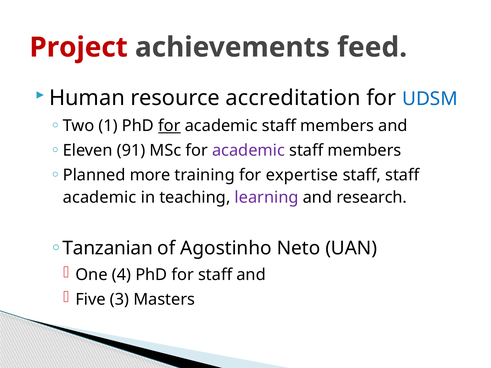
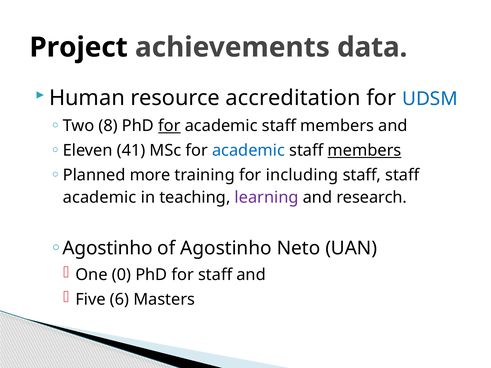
Project colour: red -> black (79, 47)
feed: feed -> data (372, 47)
1: 1 -> 8 (108, 126)
91: 91 -> 41 (131, 151)
academic colour: purple -> blue (249, 151)
members underline: none -> present (365, 151)
expertise: expertise -> including (302, 175)
Tanzanian: Tanzanian -> Agostinho (108, 248)
4: 4 -> 0 (121, 275)
3: 3 -> 6 (120, 300)
